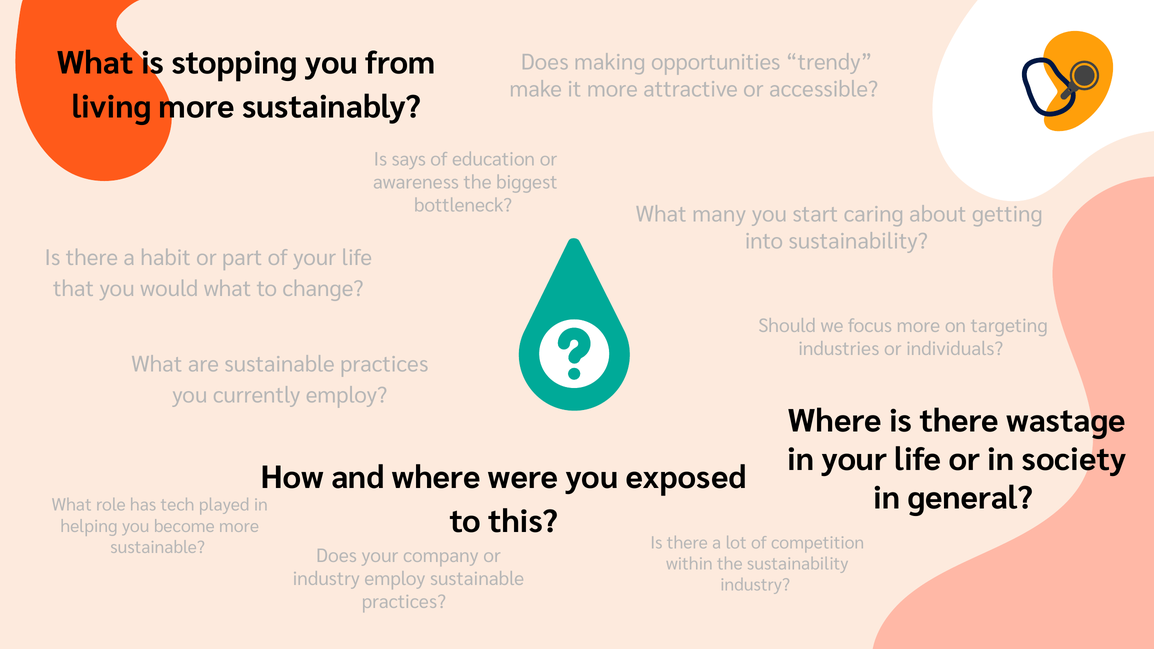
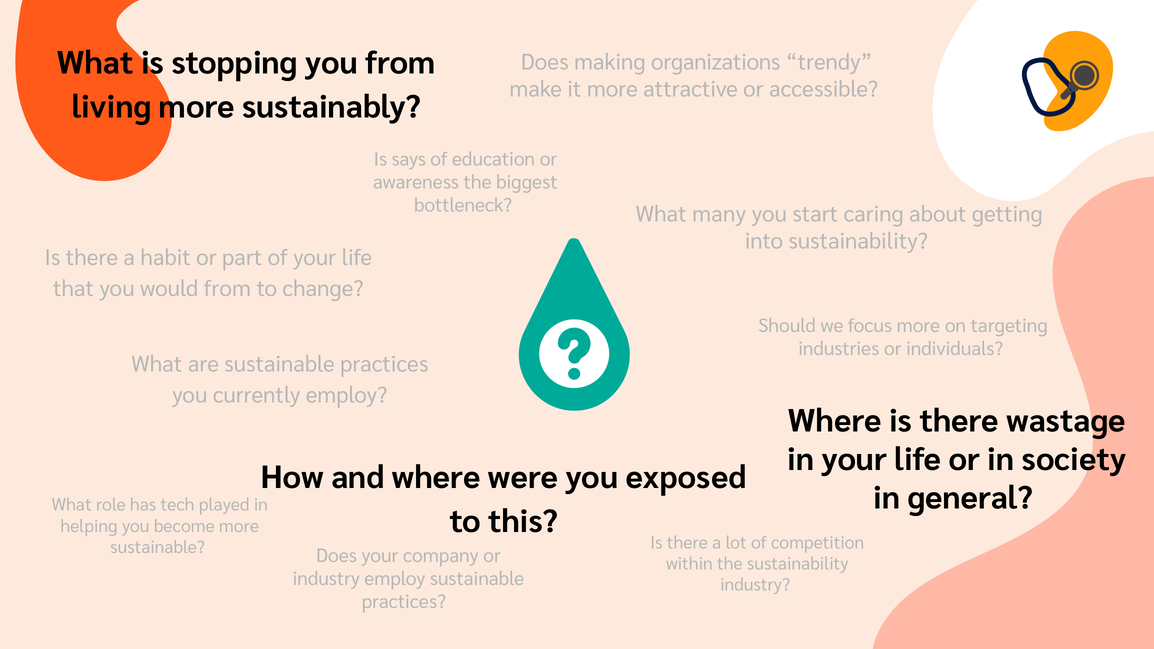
opportunities: opportunities -> organizations (716, 62)
would what: what -> from (227, 289)
